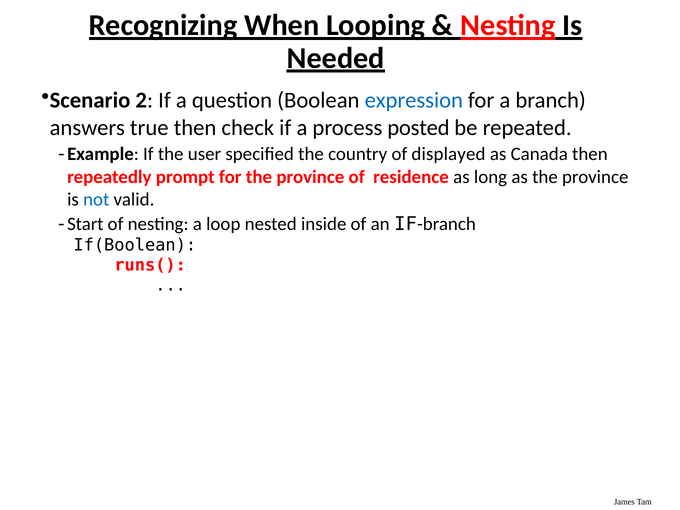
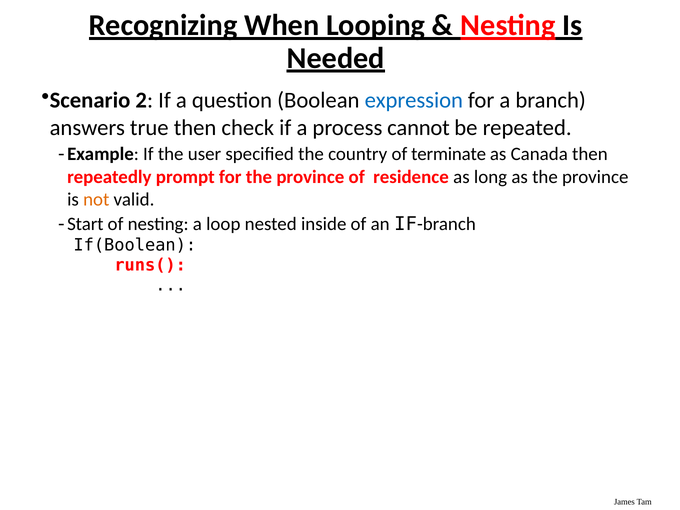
posted: posted -> cannot (418, 128)
displayed: displayed -> terminate (449, 154)
not colour: blue -> orange (96, 200)
